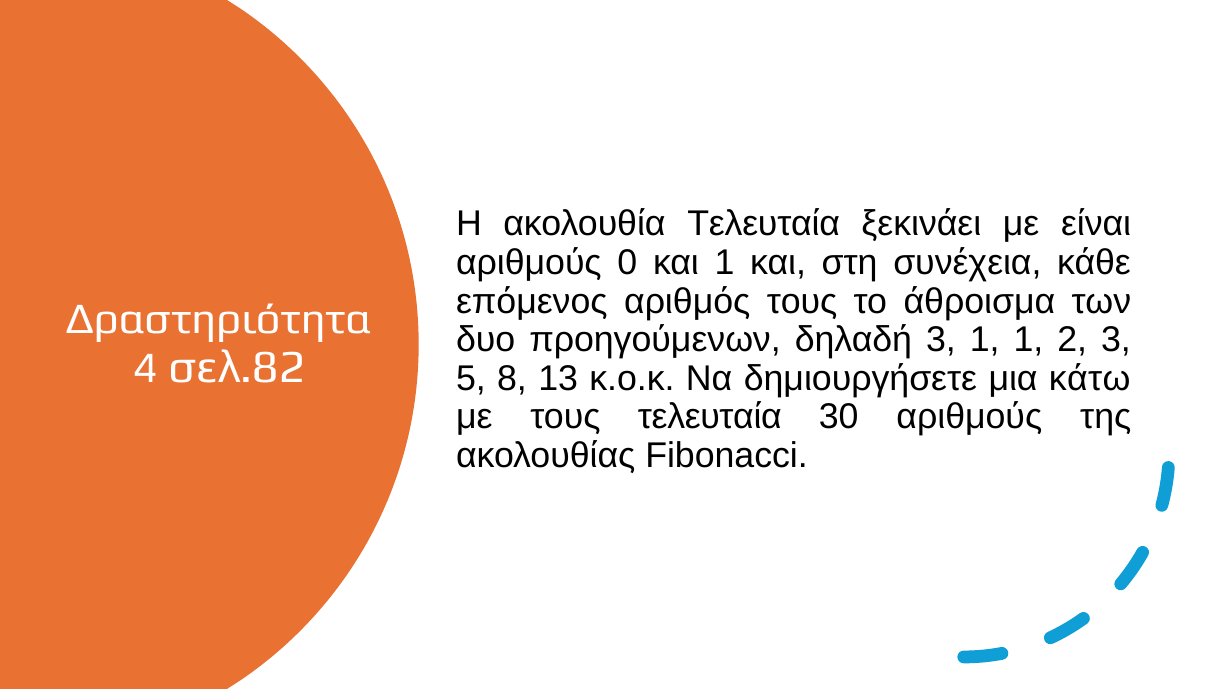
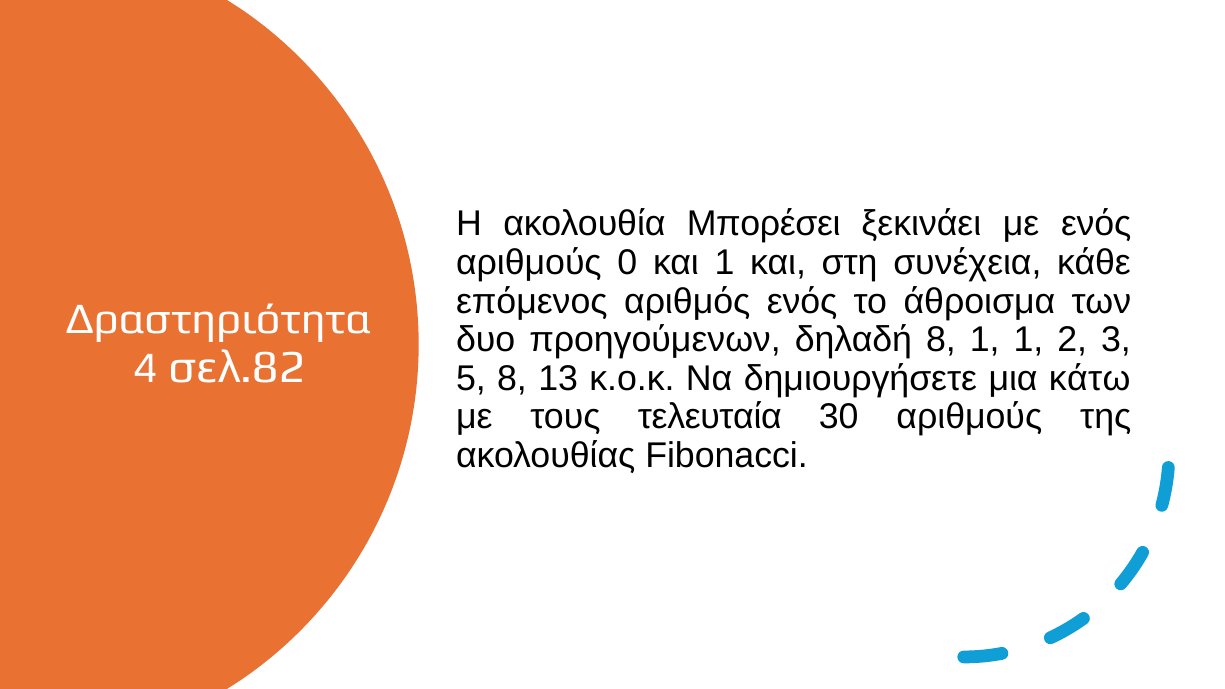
ακολουθία Τελευταία: Τελευταία -> Μπορέσει (764, 224)
με είναι: είναι -> ενός (1096, 224)
αριθμός τους: τους -> ενός (802, 301)
δηλαδή 3: 3 -> 8 (941, 340)
